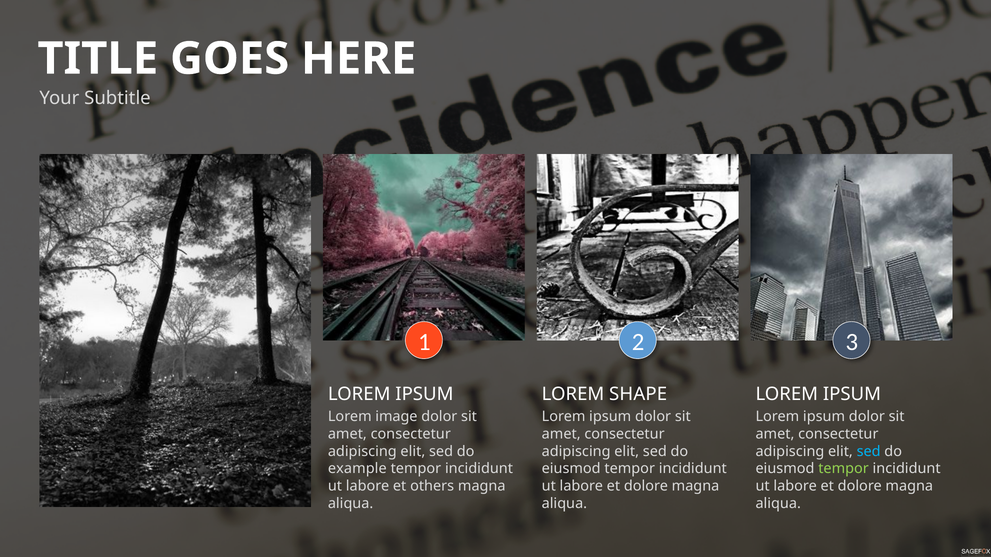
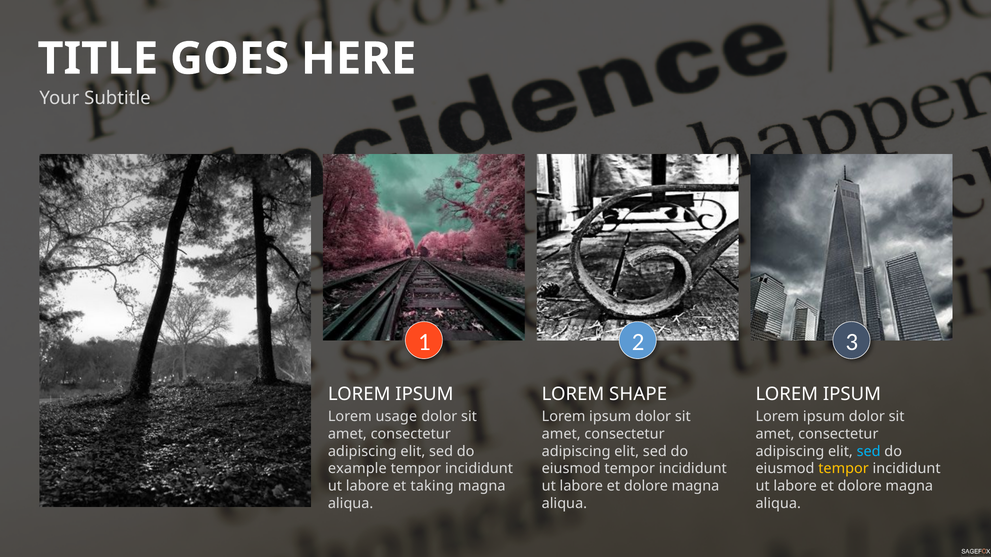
image: image -> usage (396, 417)
tempor colour: light green -> yellow (844, 469)
others: others -> taking (432, 486)
